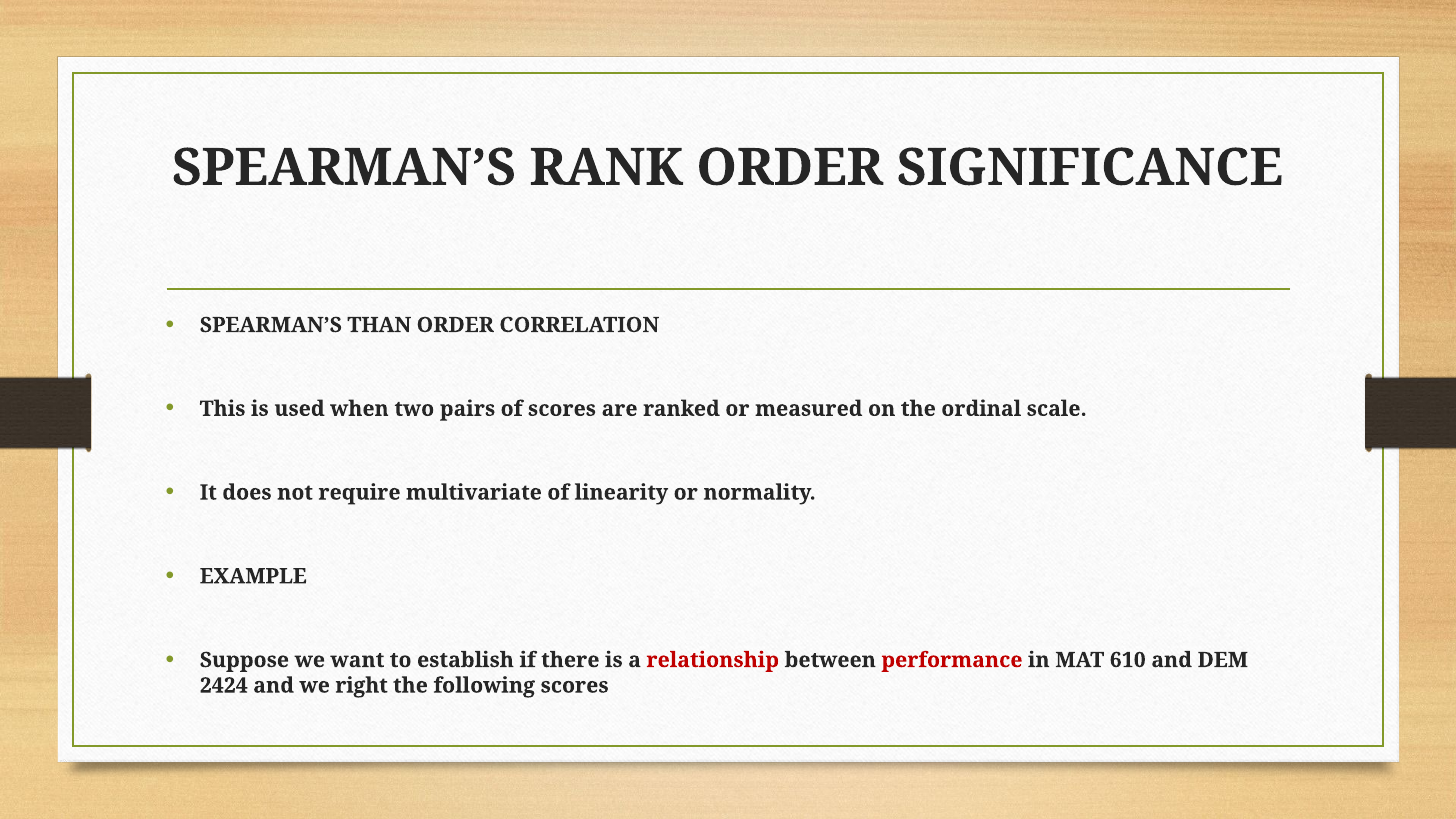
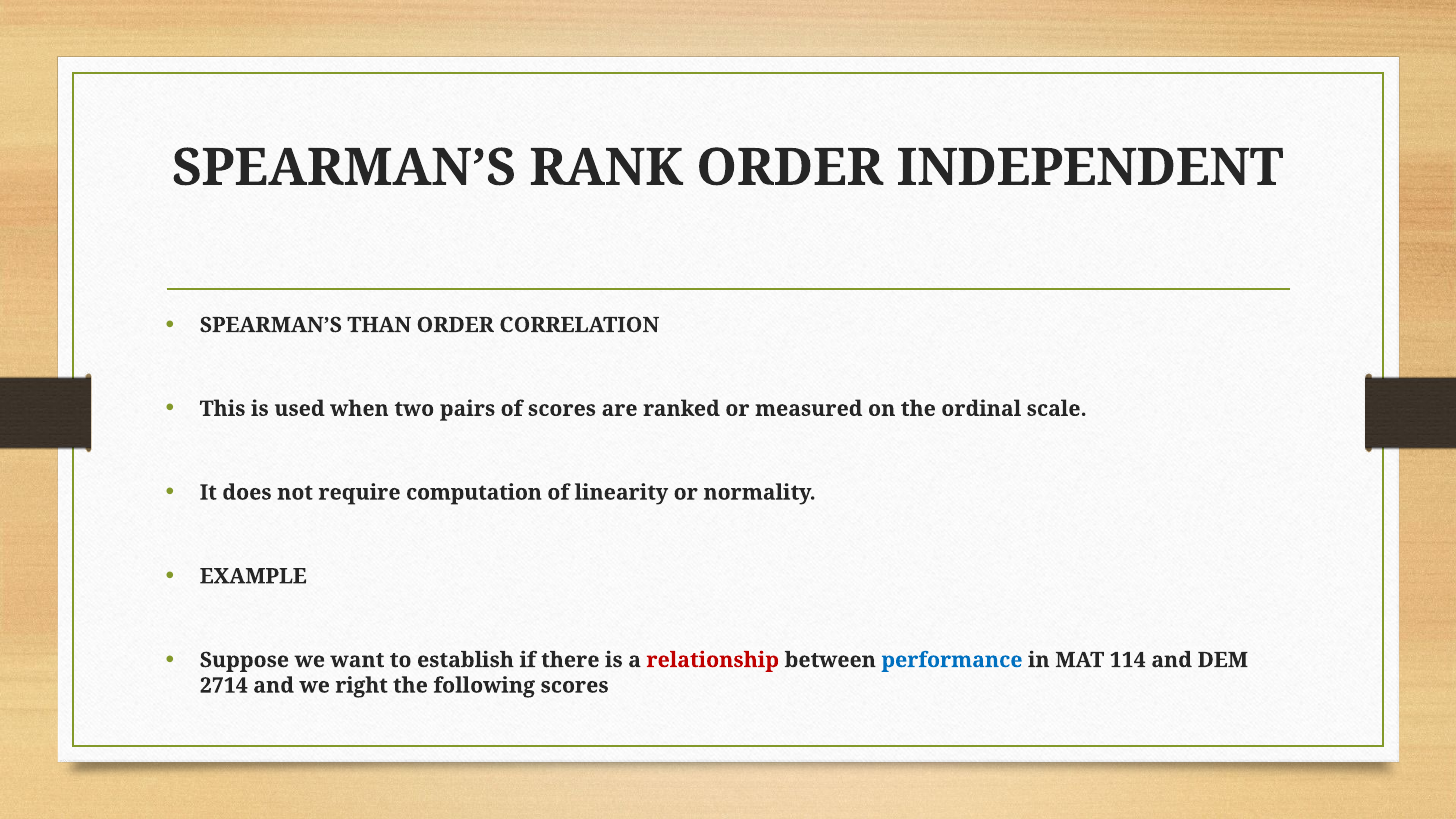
SIGNIFICANCE: SIGNIFICANCE -> INDEPENDENT (1090, 168)
multivariate: multivariate -> computation (474, 493)
performance colour: red -> blue (952, 660)
610: 610 -> 114 (1128, 660)
2424: 2424 -> 2714 (224, 686)
